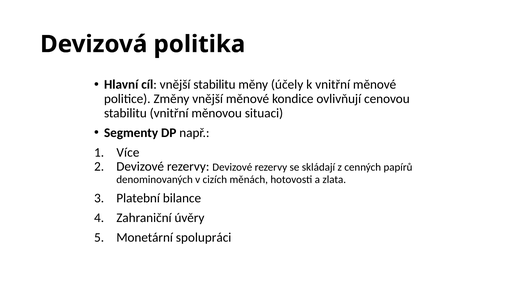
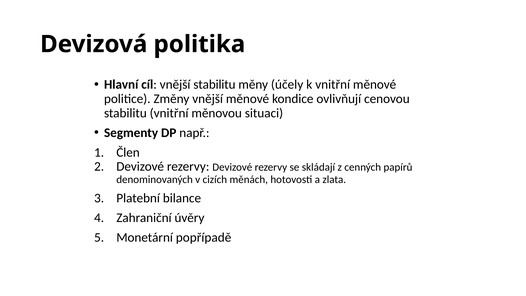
Více: Více -> Člen (128, 152)
spolupráci: spolupráci -> popřípadě (204, 237)
